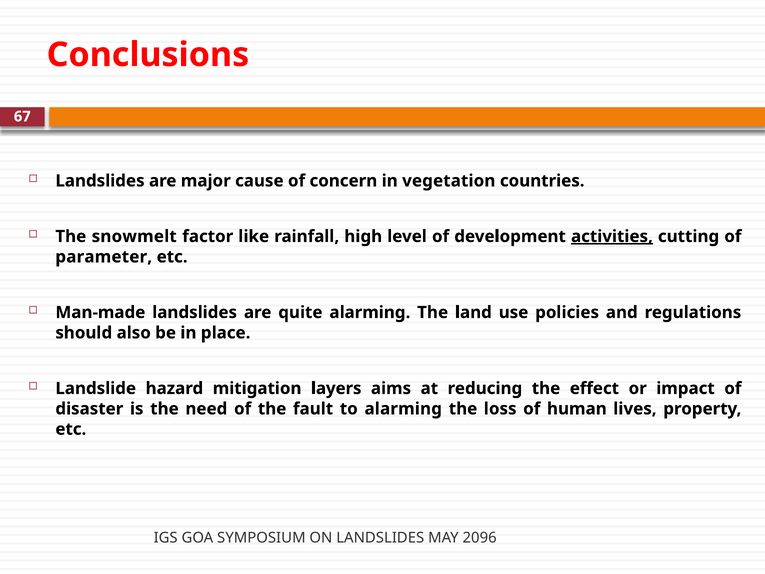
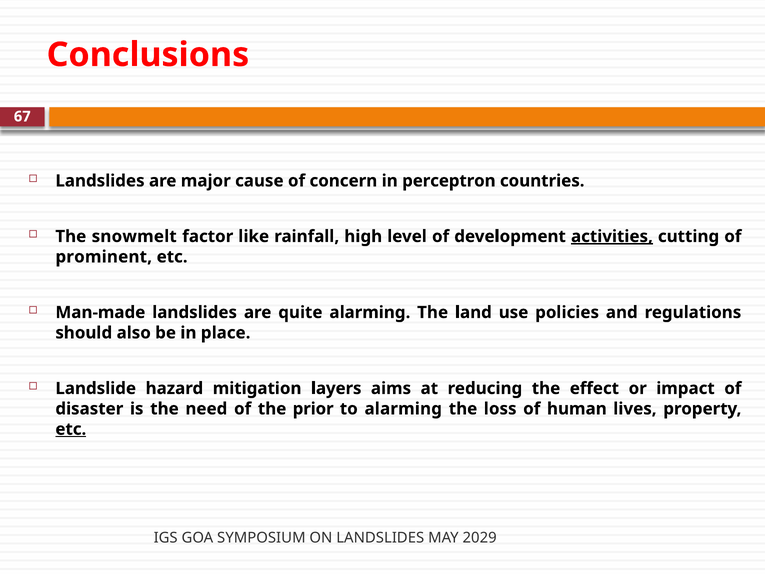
vegetation: vegetation -> perceptron (449, 181)
parameter: parameter -> prominent (104, 257)
fault: fault -> prior (313, 409)
etc underline: none -> present (71, 429)
2096: 2096 -> 2029 (480, 538)
